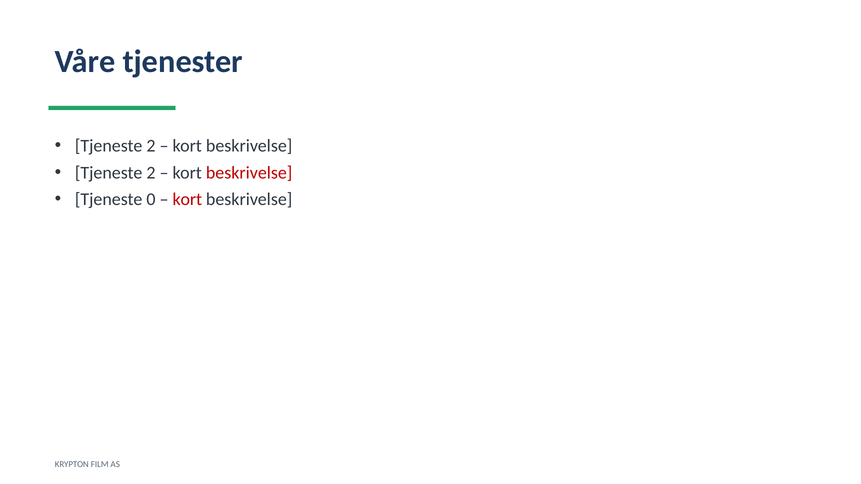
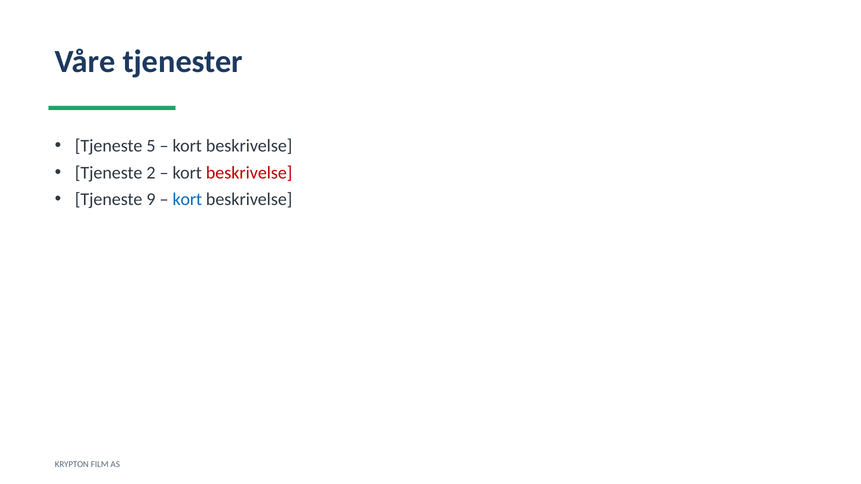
2: 2 -> 5 (151, 146)
0: 0 -> 9 (151, 200)
kort colour: red -> blue (187, 200)
